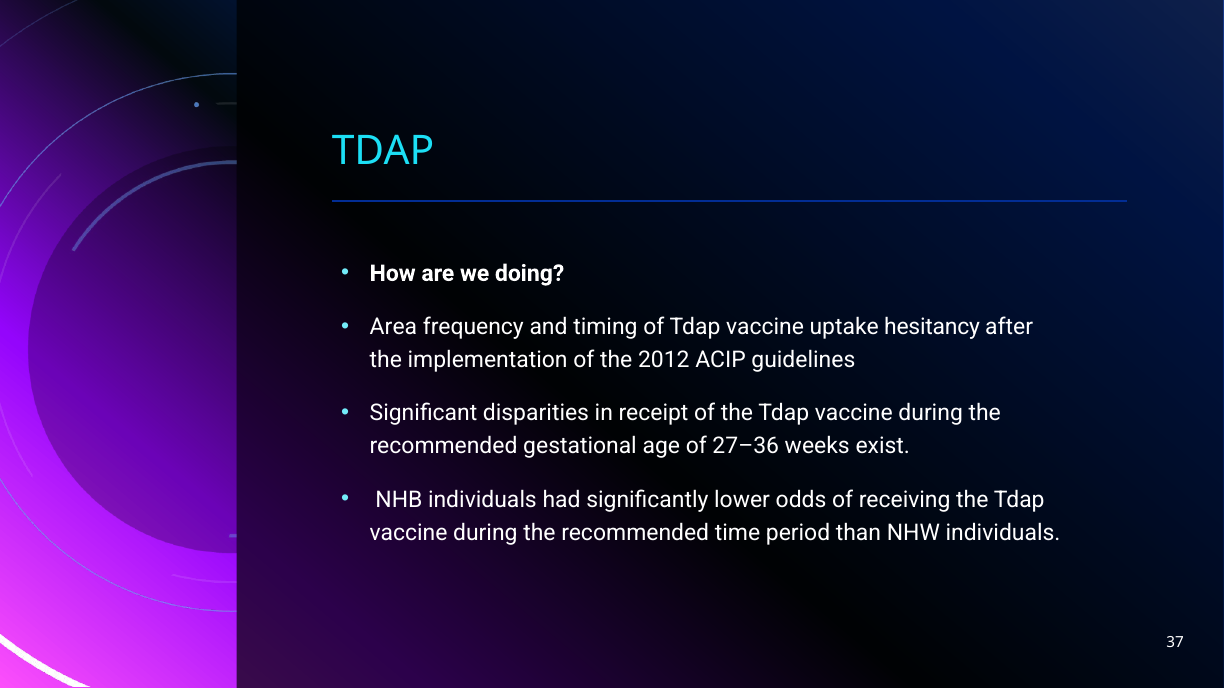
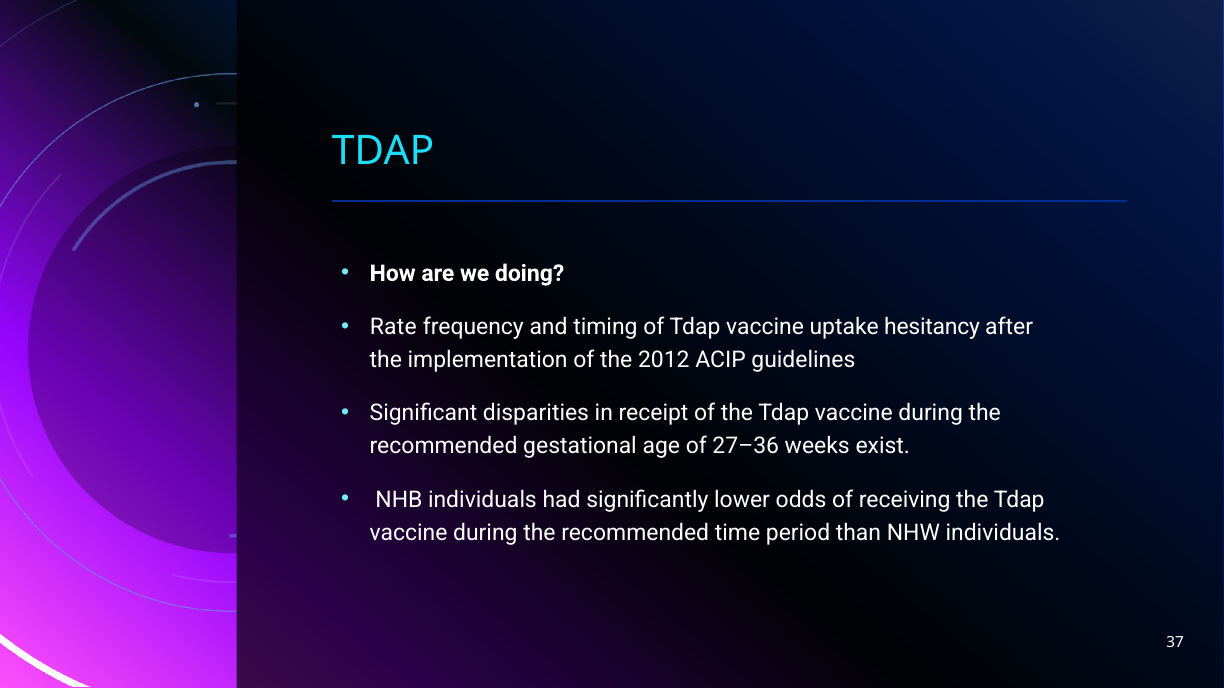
Area: Area -> Rate (393, 327)
